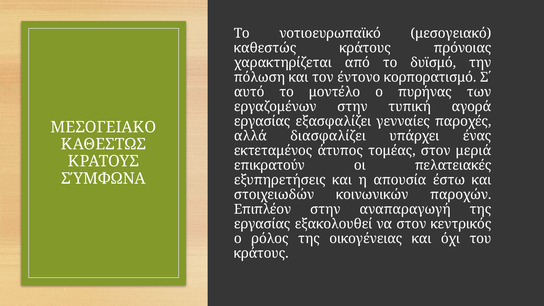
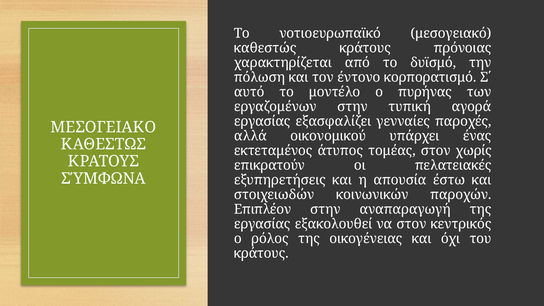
διασφαλίζει: διασφαλίζει -> οικονομικού (328, 136)
μεριά: μεριά -> χωρίς (474, 151)
